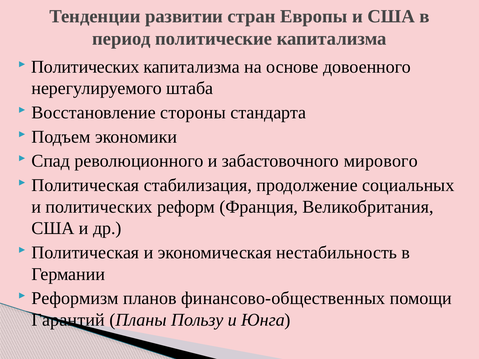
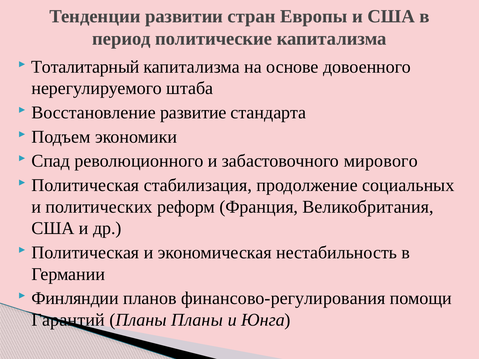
Политических: Политических -> Тоталитарный (85, 67)
стороны: стороны -> развитие (193, 113)
Реформизм: Реформизм -> Финляндии (75, 299)
финансово-общественных: финансово-общественных -> финансово-регулирования (283, 299)
Планы Пользу: Пользу -> Планы (197, 320)
